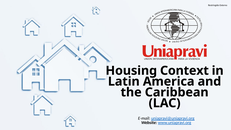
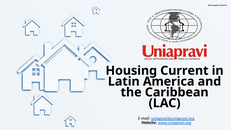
Context: Context -> Current (184, 71)
